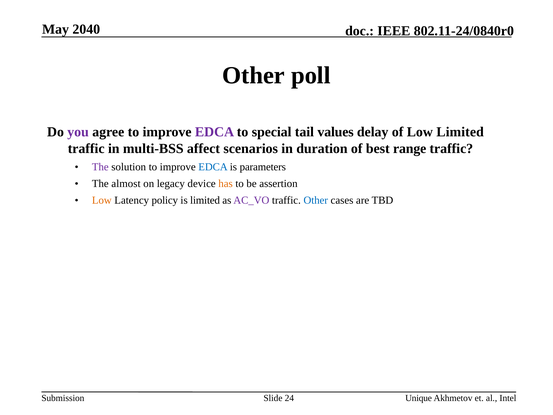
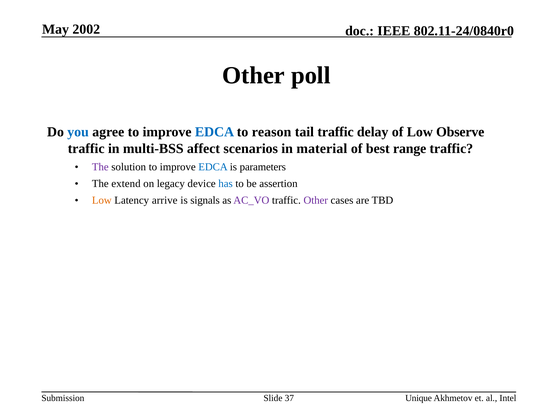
2040: 2040 -> 2002 (86, 29)
you colour: purple -> blue (78, 132)
EDCA colour: purple -> blue (215, 132)
special: special -> reason (272, 132)
tail values: values -> traffic (336, 132)
Low Limited: Limited -> Observe (460, 132)
duration: duration -> material (322, 148)
almost: almost -> extend (126, 184)
has colour: orange -> blue (226, 184)
policy: policy -> arrive (165, 200)
is limited: limited -> signals (205, 200)
Other colour: blue -> purple (316, 200)
24: 24 -> 37 (289, 398)
